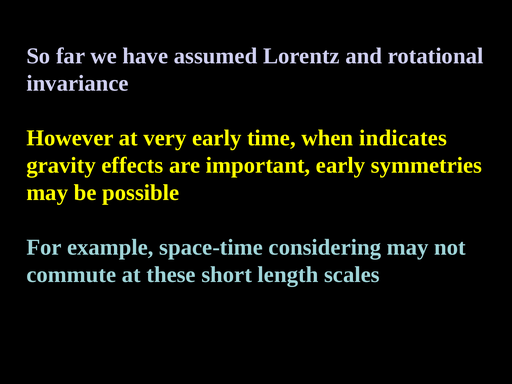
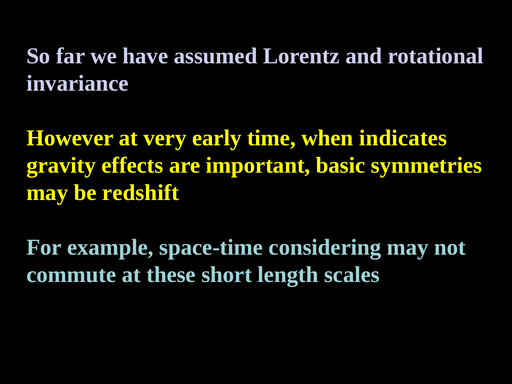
important early: early -> basic (341, 165)
possible: possible -> redshift (141, 193)
